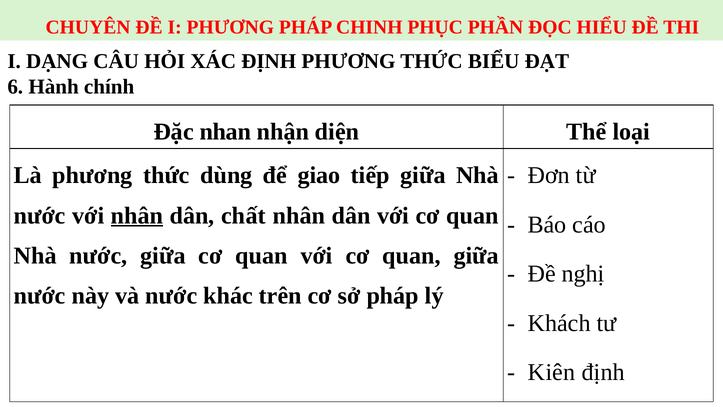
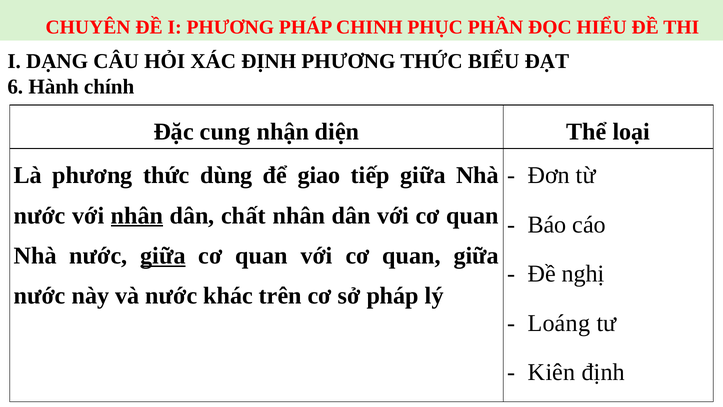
nhan: nhan -> cung (225, 132)
giữa underline: none -> present (163, 256)
Khách: Khách -> Loáng (559, 323)
